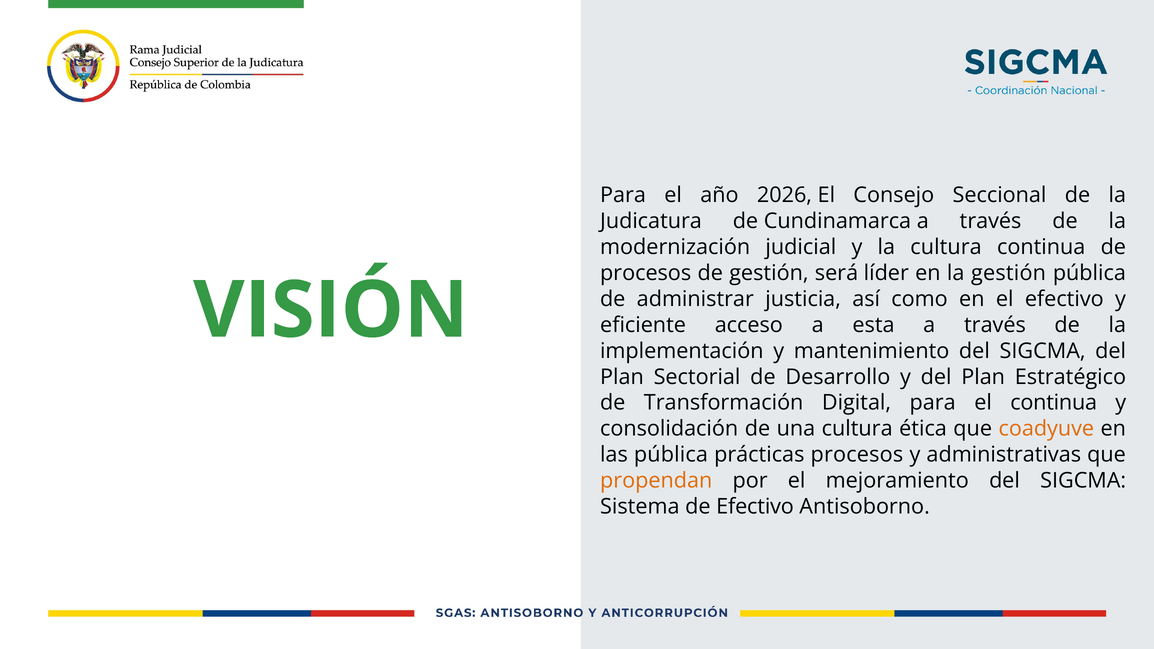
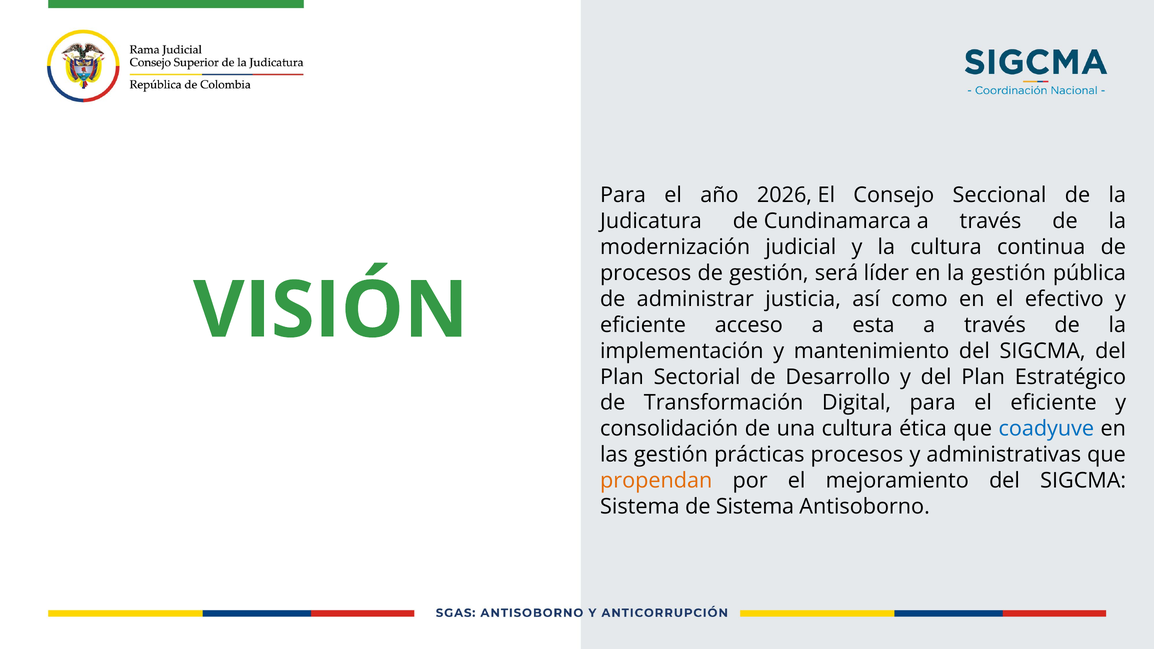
el continua: continua -> eficiente (1054, 403)
coadyuve colour: orange -> blue (1046, 429)
las pública: pública -> gestión (671, 455)
de Efectivo: Efectivo -> Sistema (755, 507)
